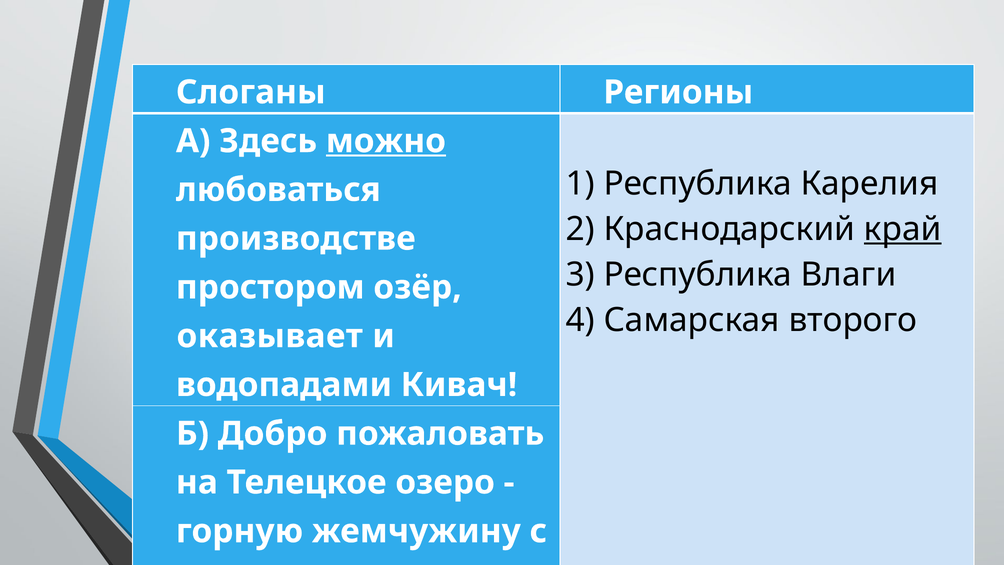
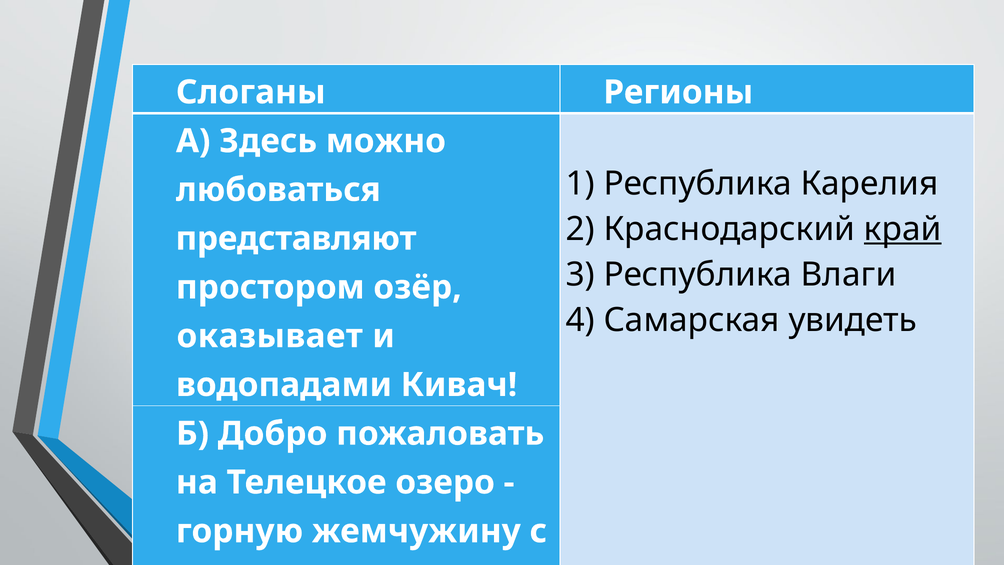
можно underline: present -> none (386, 141)
производстве: производстве -> представляют (296, 239)
второго: второго -> увидеть (853, 320)
